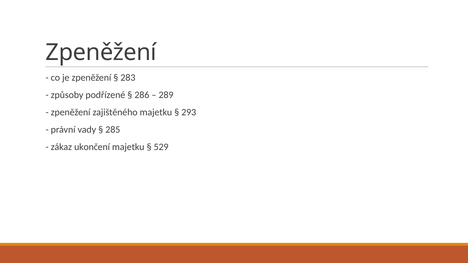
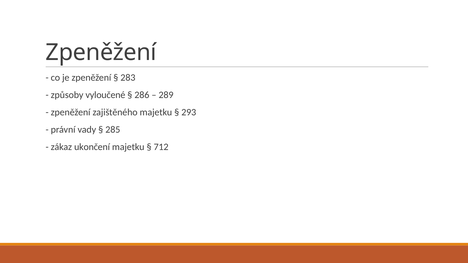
podřízené: podřízené -> vyloučené (105, 95)
529: 529 -> 712 (161, 147)
